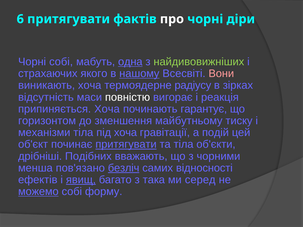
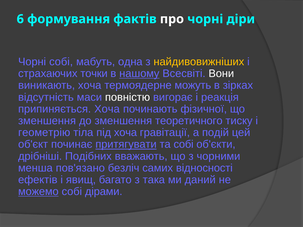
6 притягувати: притягувати -> формування (69, 19)
одна underline: present -> none (130, 62)
найдивовижніших colour: light green -> yellow (199, 62)
якого: якого -> точки (94, 74)
Вони colour: pink -> white (221, 74)
радіусу: радіусу -> можуть (193, 85)
гарантує: гарантує -> фізичної (204, 109)
горизонтом: горизонтом -> зменшення (47, 121)
майбутньому: майбутньому -> теоретичного (189, 121)
механізми: механізми -> геометрію (44, 133)
та тіла: тіла -> собі (184, 145)
безліч underline: present -> none (124, 168)
явищ underline: present -> none (81, 180)
серед: серед -> даний (200, 180)
форму: форму -> дірами (104, 192)
